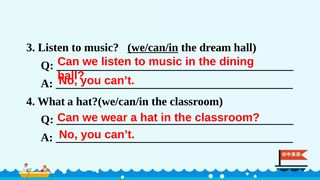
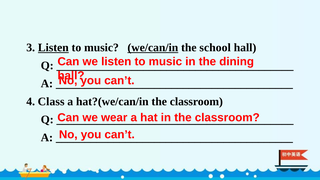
Listen underline: none -> present (53, 48)
dream: dream -> school (215, 48)
What: What -> Class (51, 102)
